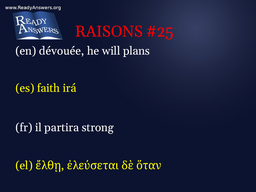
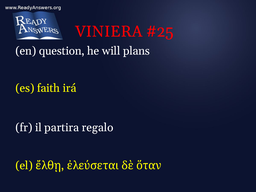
RAISONS: RAISONS -> VINIERA (109, 32)
dévouée: dévouée -> question (62, 51)
strong: strong -> regalo (98, 128)
